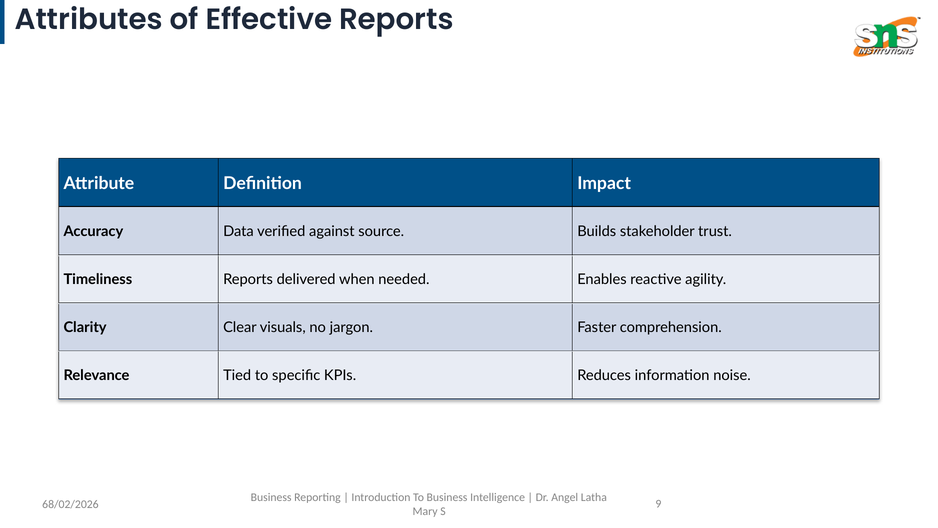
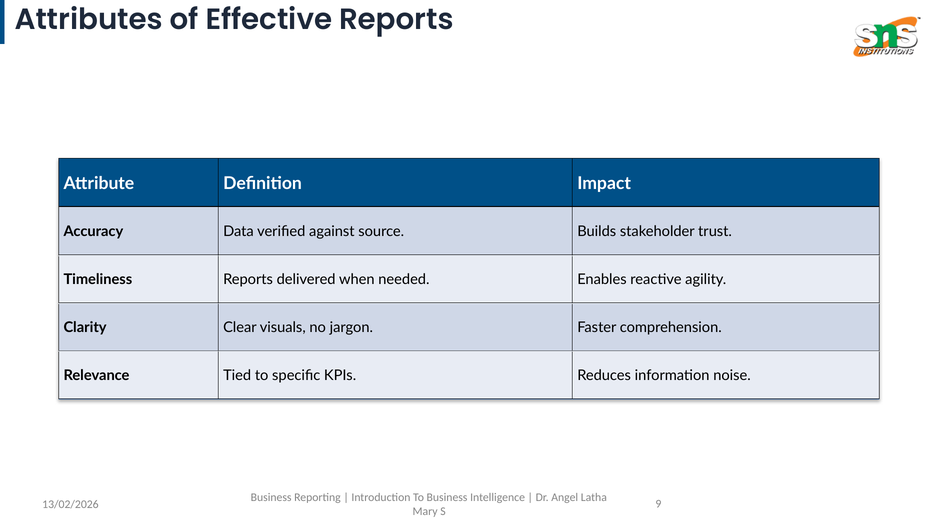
68/02/2026: 68/02/2026 -> 13/02/2026 (70, 504)
